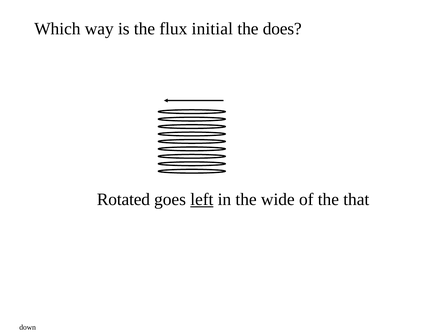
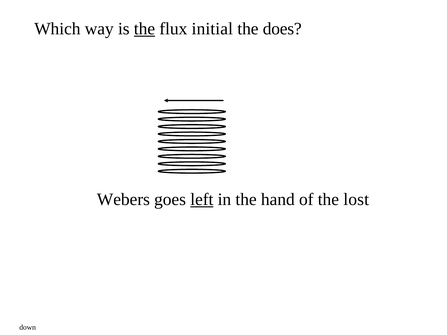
the underline: none -> present (144, 29)
Rotated: Rotated -> Webers (123, 200)
wide: wide -> hand (278, 200)
that: that -> lost (356, 200)
